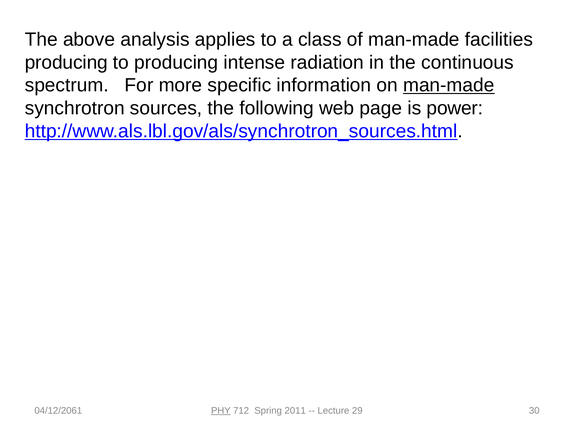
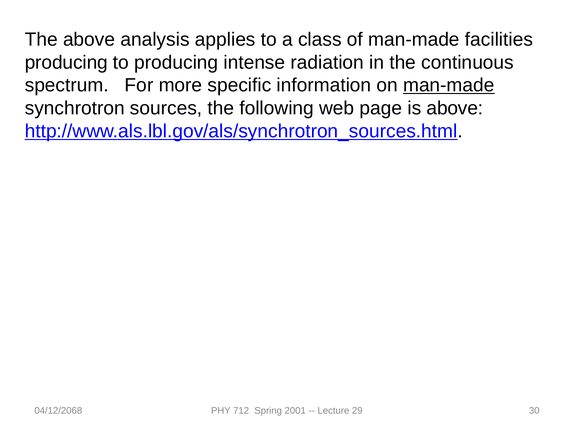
is power: power -> above (455, 108)
04/12/2061: 04/12/2061 -> 04/12/2068 (58, 411)
PHY underline: present -> none (221, 411)
2011: 2011 -> 2001 (295, 411)
